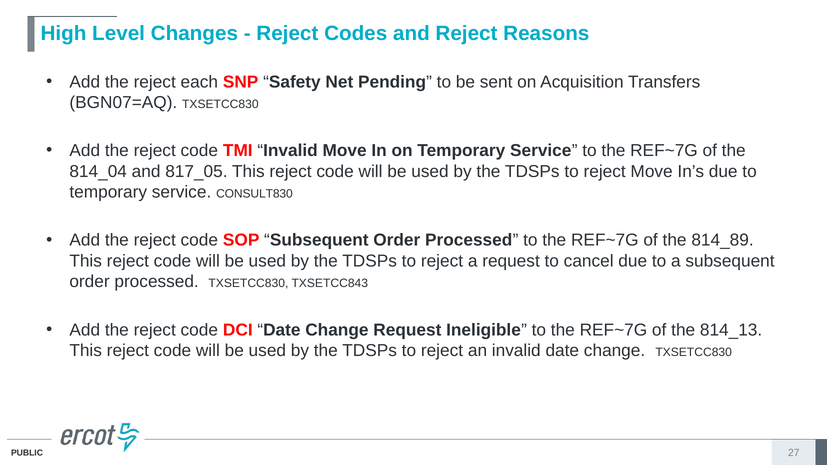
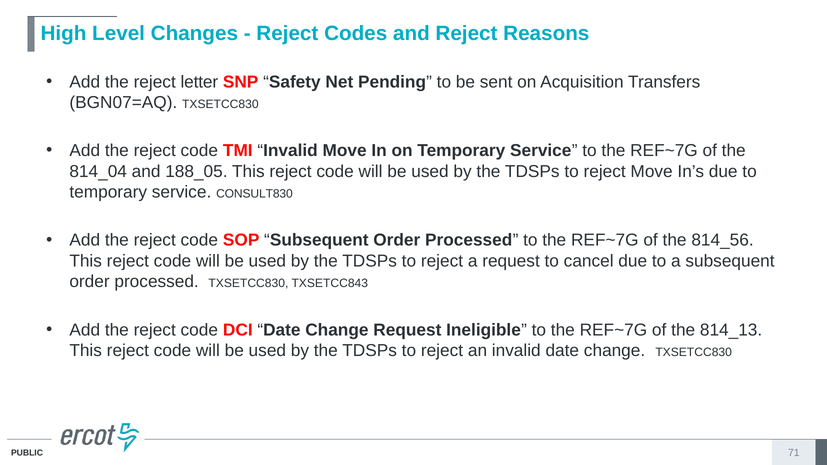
each: each -> letter (199, 82)
817_05: 817_05 -> 188_05 (196, 171)
814_89: 814_89 -> 814_56 (723, 240)
27: 27 -> 71 (794, 453)
